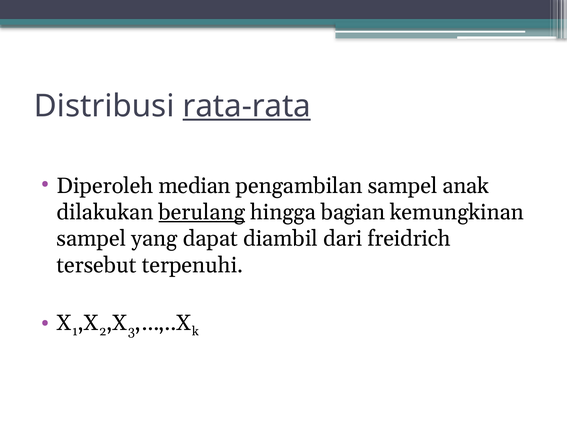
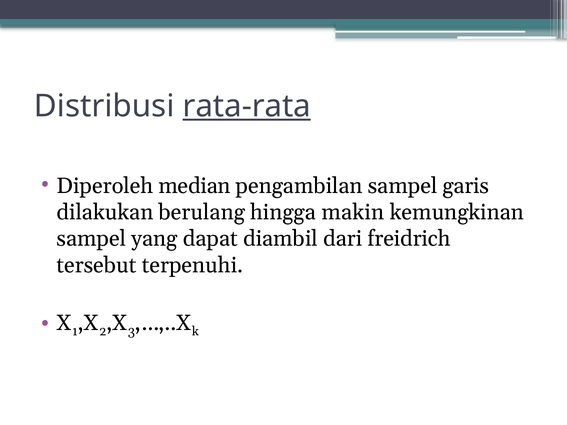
anak: anak -> garis (466, 186)
berulang underline: present -> none (202, 212)
bagian: bagian -> makin (353, 212)
